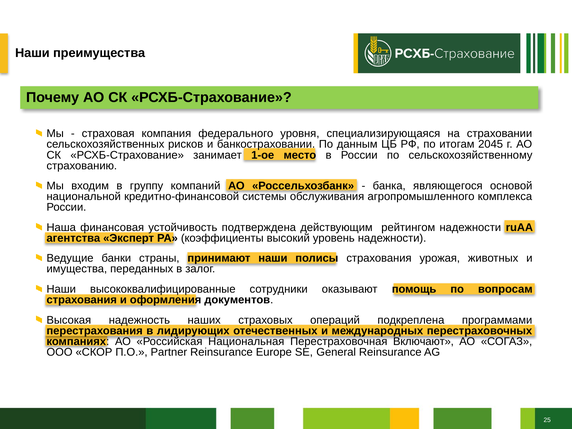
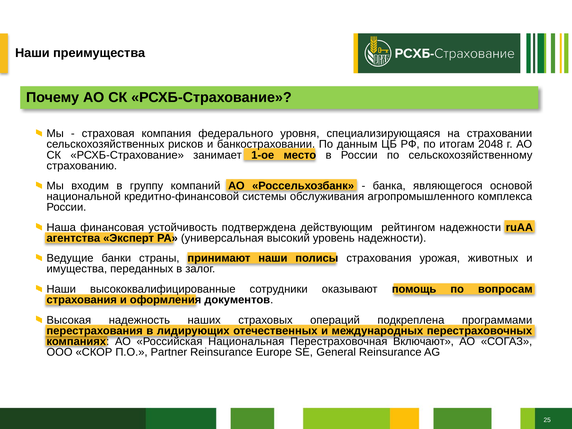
2045: 2045 -> 2048 (491, 144)
коэффициенты: коэффициенты -> универсальная (222, 238)
